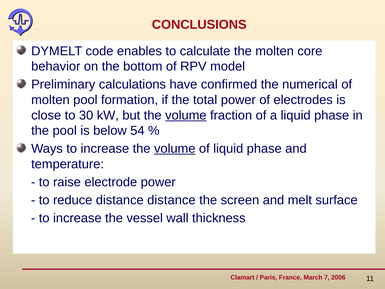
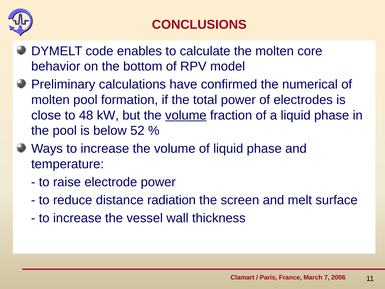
30: 30 -> 48 (86, 115)
54: 54 -> 52 (137, 131)
volume underline: present -> none (175, 149)
distance distance: distance -> radiation (171, 200)
